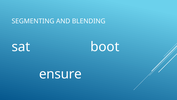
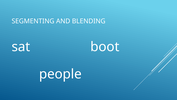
ensure: ensure -> people (60, 74)
